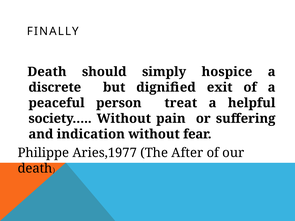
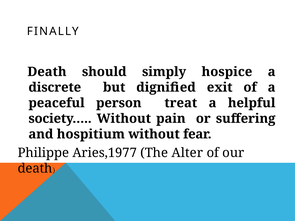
indication: indication -> hospitium (91, 134)
After: After -> Alter (187, 153)
